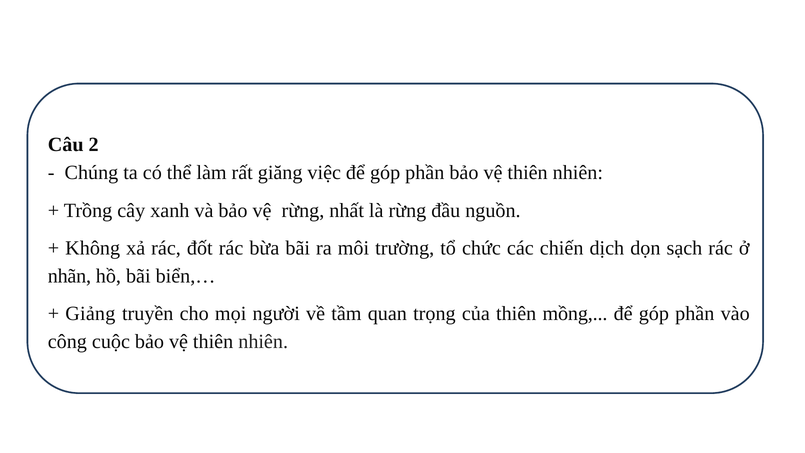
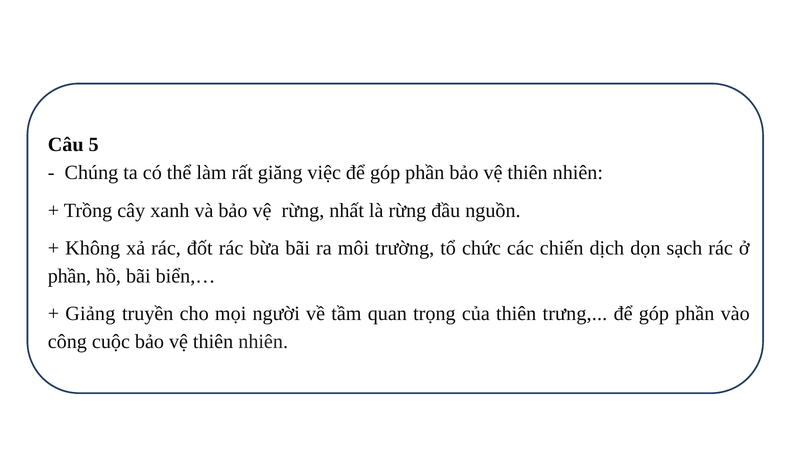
2: 2 -> 5 (94, 145)
nhãn: nhãn -> phần (69, 276)
mồng: mồng -> trưng (575, 314)
